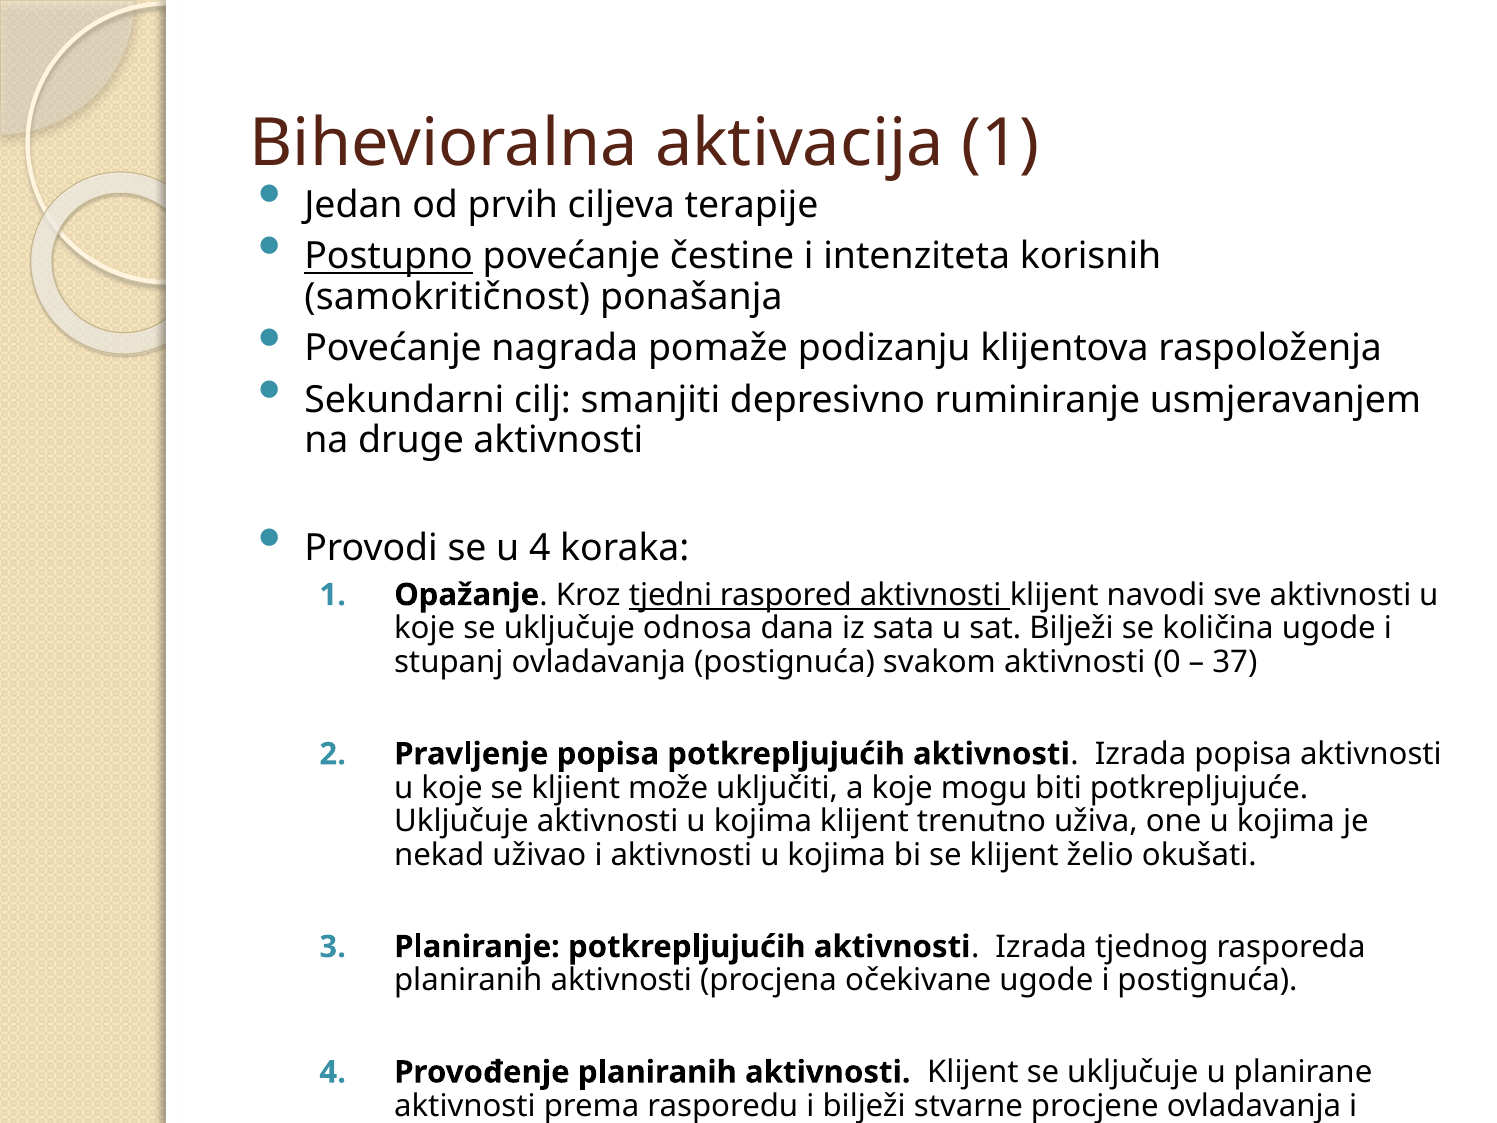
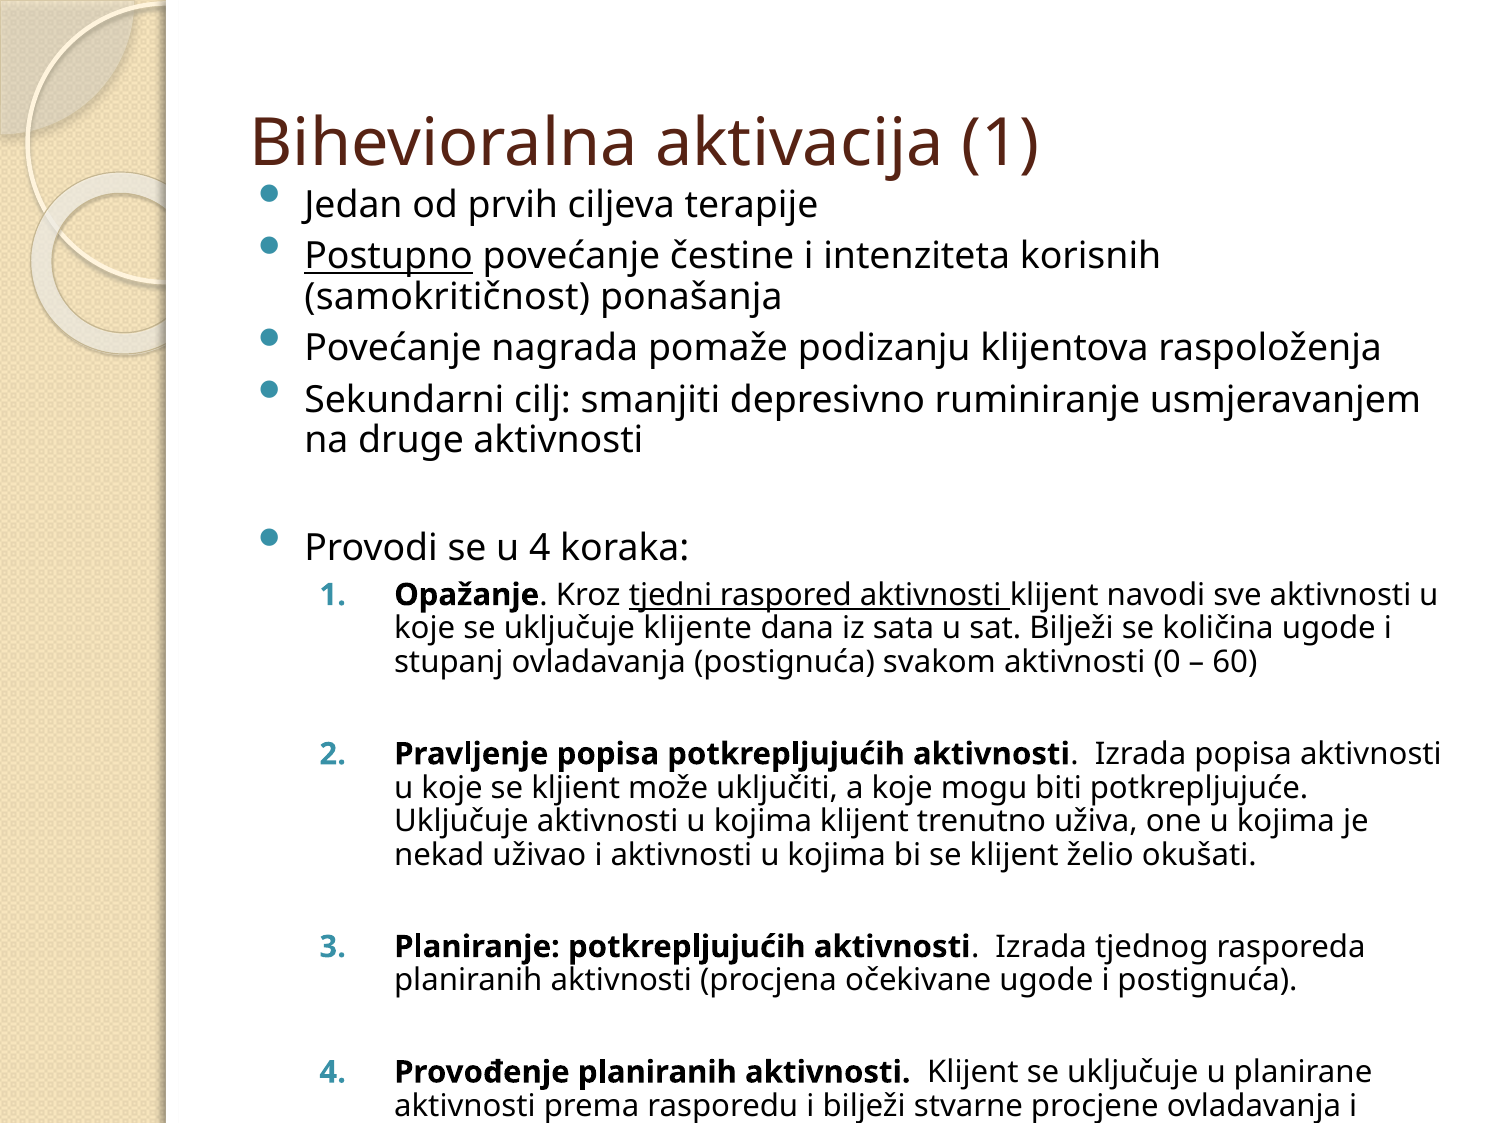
odnosa: odnosa -> klijente (698, 628)
37: 37 -> 60 (1235, 662)
